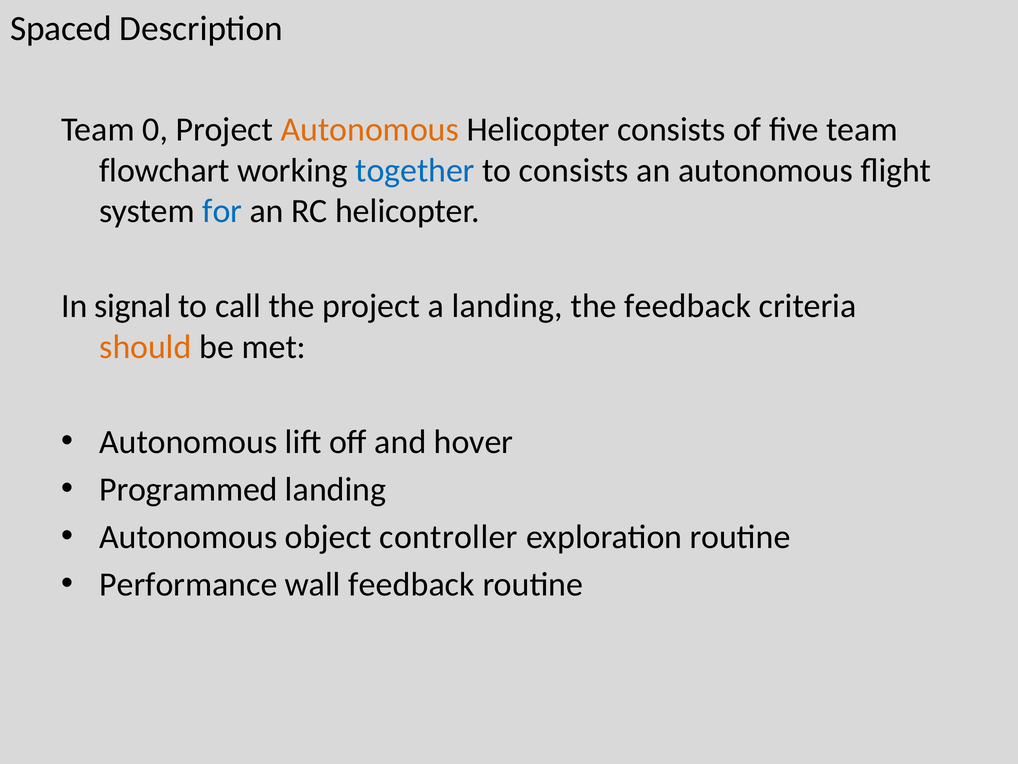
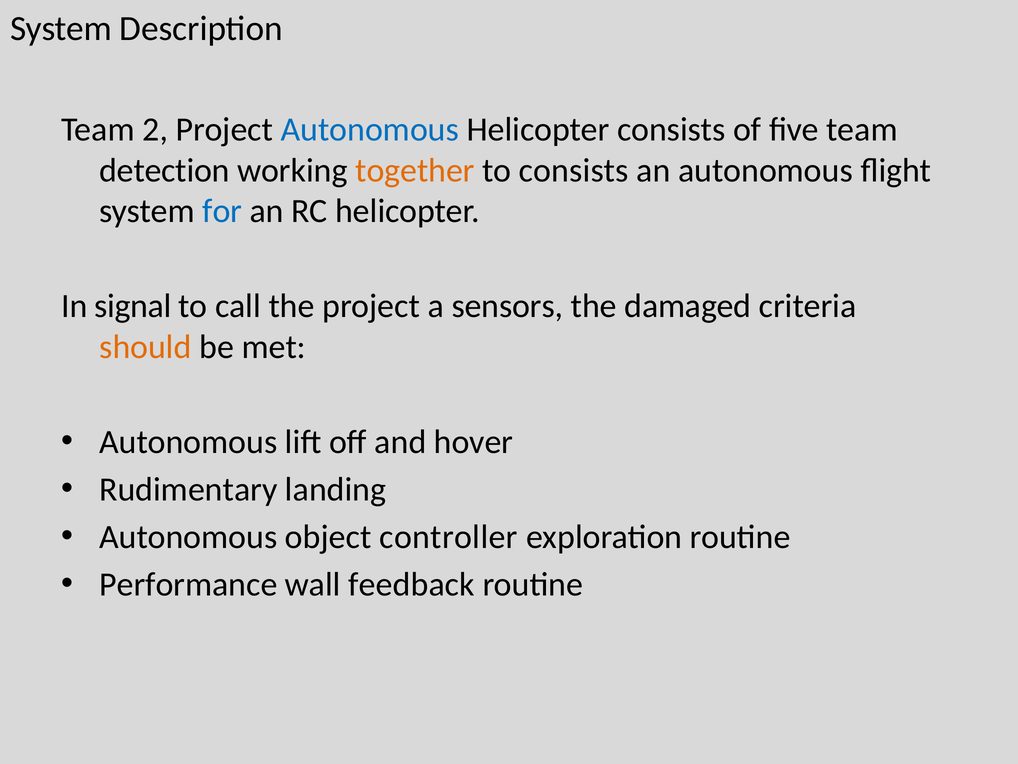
Spaced: Spaced -> System (61, 29)
0: 0 -> 2 (155, 130)
Autonomous colour: orange -> blue (370, 130)
flowchart: flowchart -> detection (164, 170)
together colour: blue -> orange (415, 170)
a landing: landing -> sensors (507, 306)
the feedback: feedback -> damaged (688, 306)
Programmed: Programmed -> Rudimentary (188, 489)
